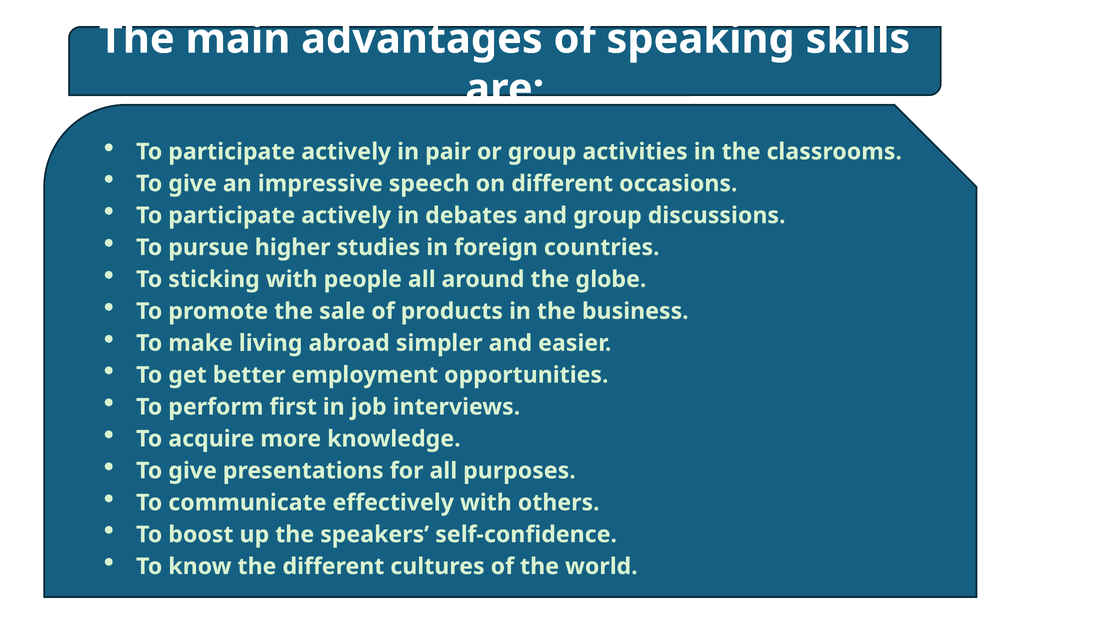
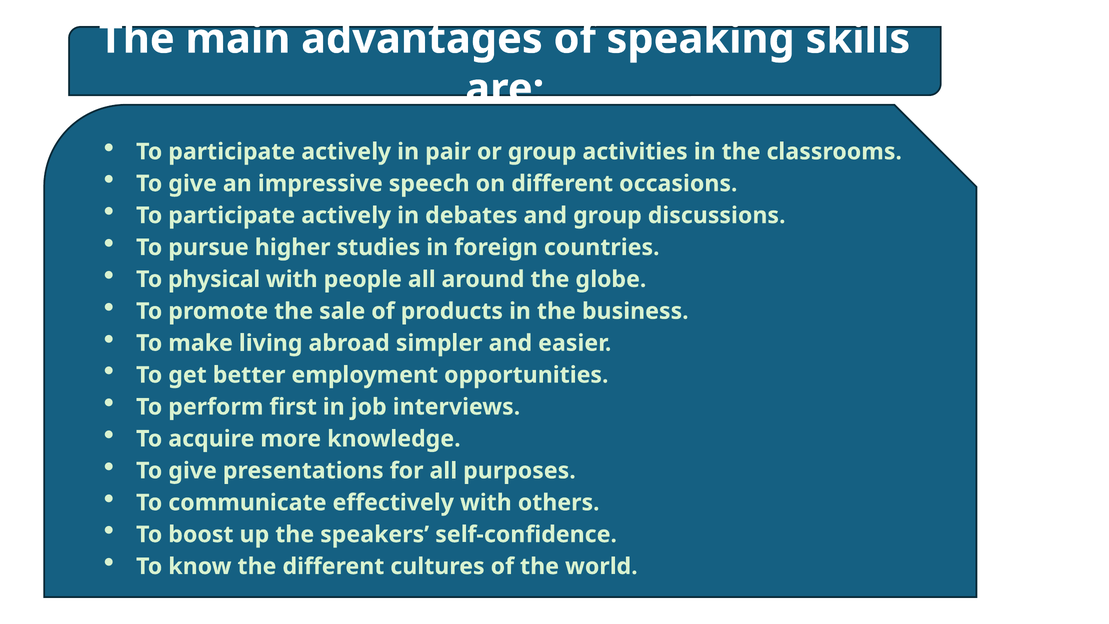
sticking: sticking -> physical (214, 279)
